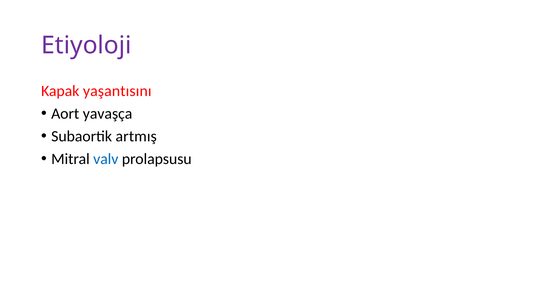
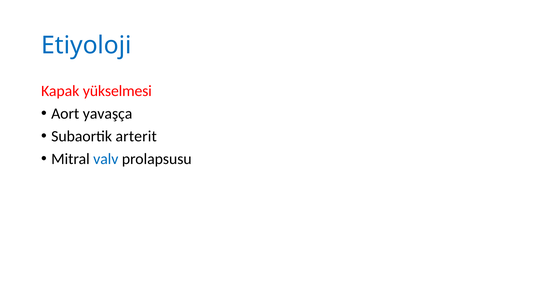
Etiyoloji colour: purple -> blue (86, 45)
yaşantısını: yaşantısını -> yükselmesi (117, 91)
artmış: artmış -> arterit (136, 136)
